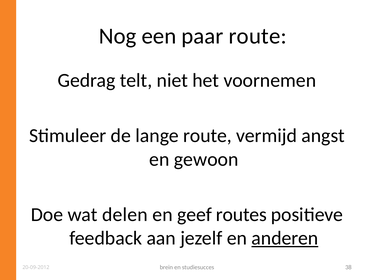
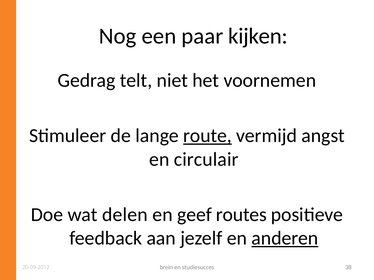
paar route: route -> kijken (258, 36)
route underline: none -> present (207, 136)
gewoon: gewoon -> circulair (206, 160)
